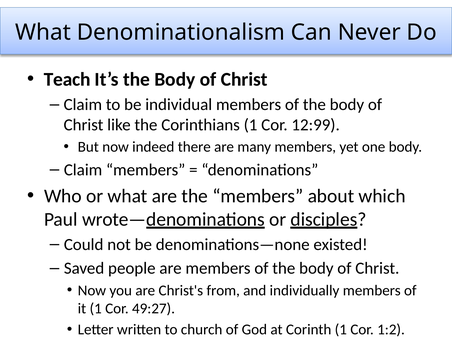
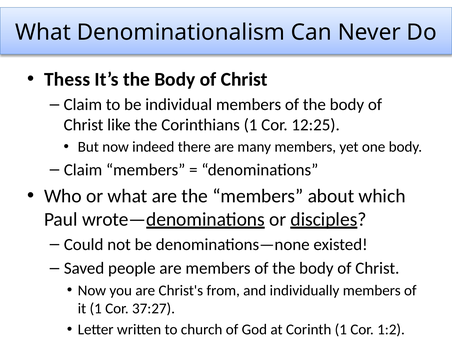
Teach: Teach -> Thess (67, 79)
12:99: 12:99 -> 12:25 (316, 125)
49:27: 49:27 -> 37:27 (154, 309)
